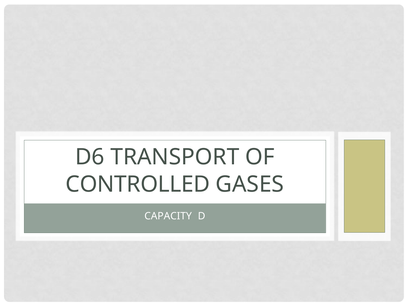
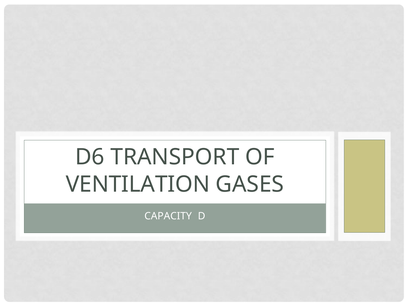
CONTROLLED: CONTROLLED -> VENTILATION (138, 184)
